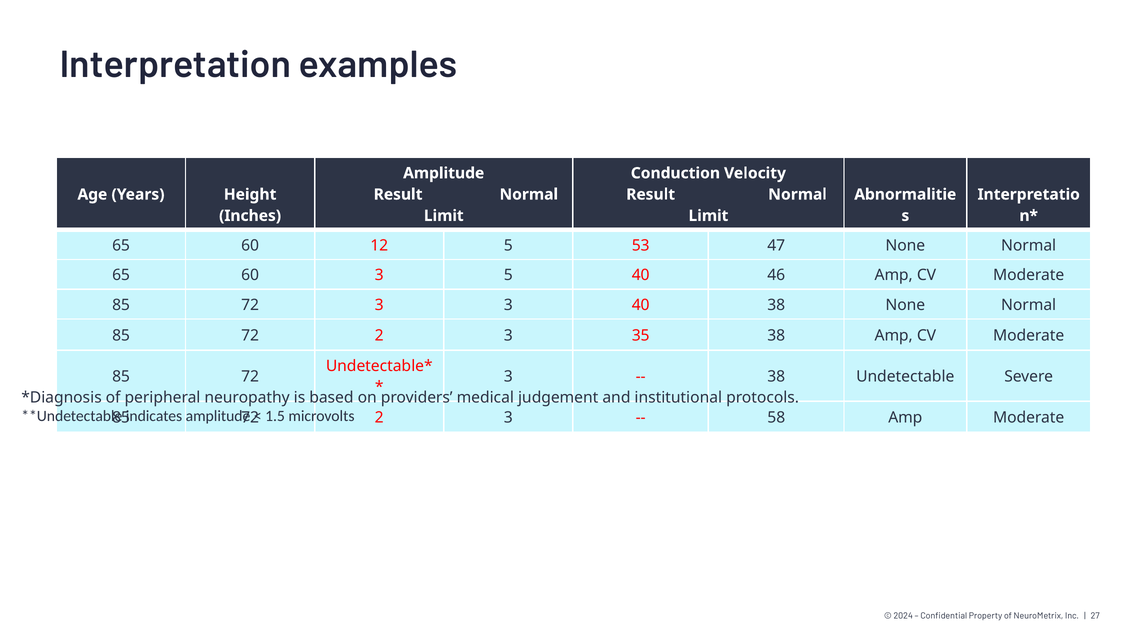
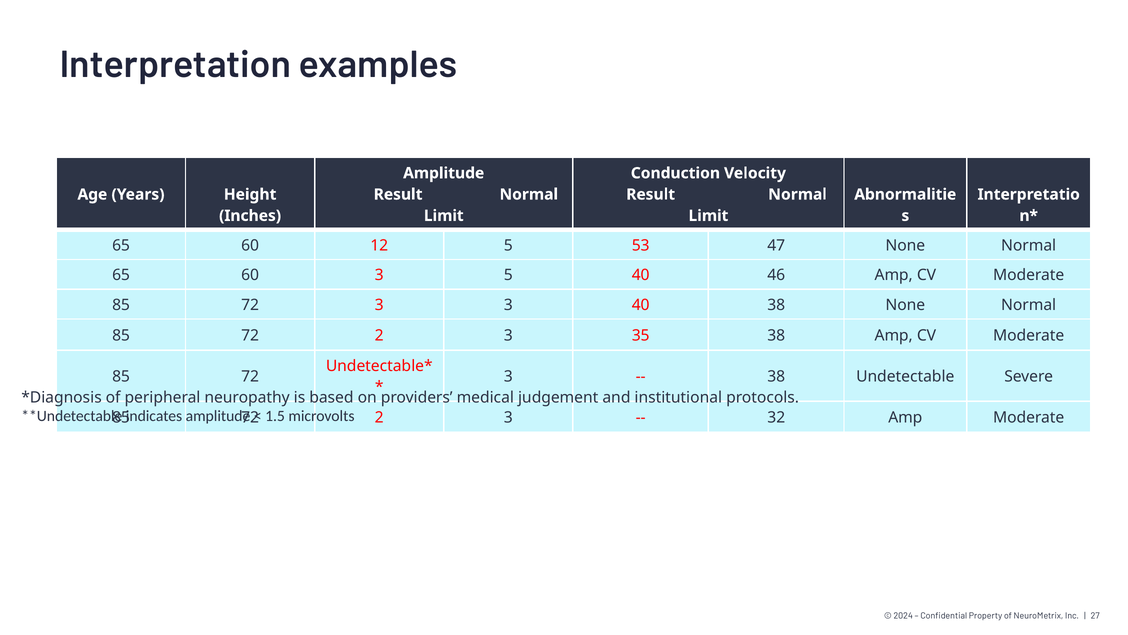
58: 58 -> 32 (776, 417)
